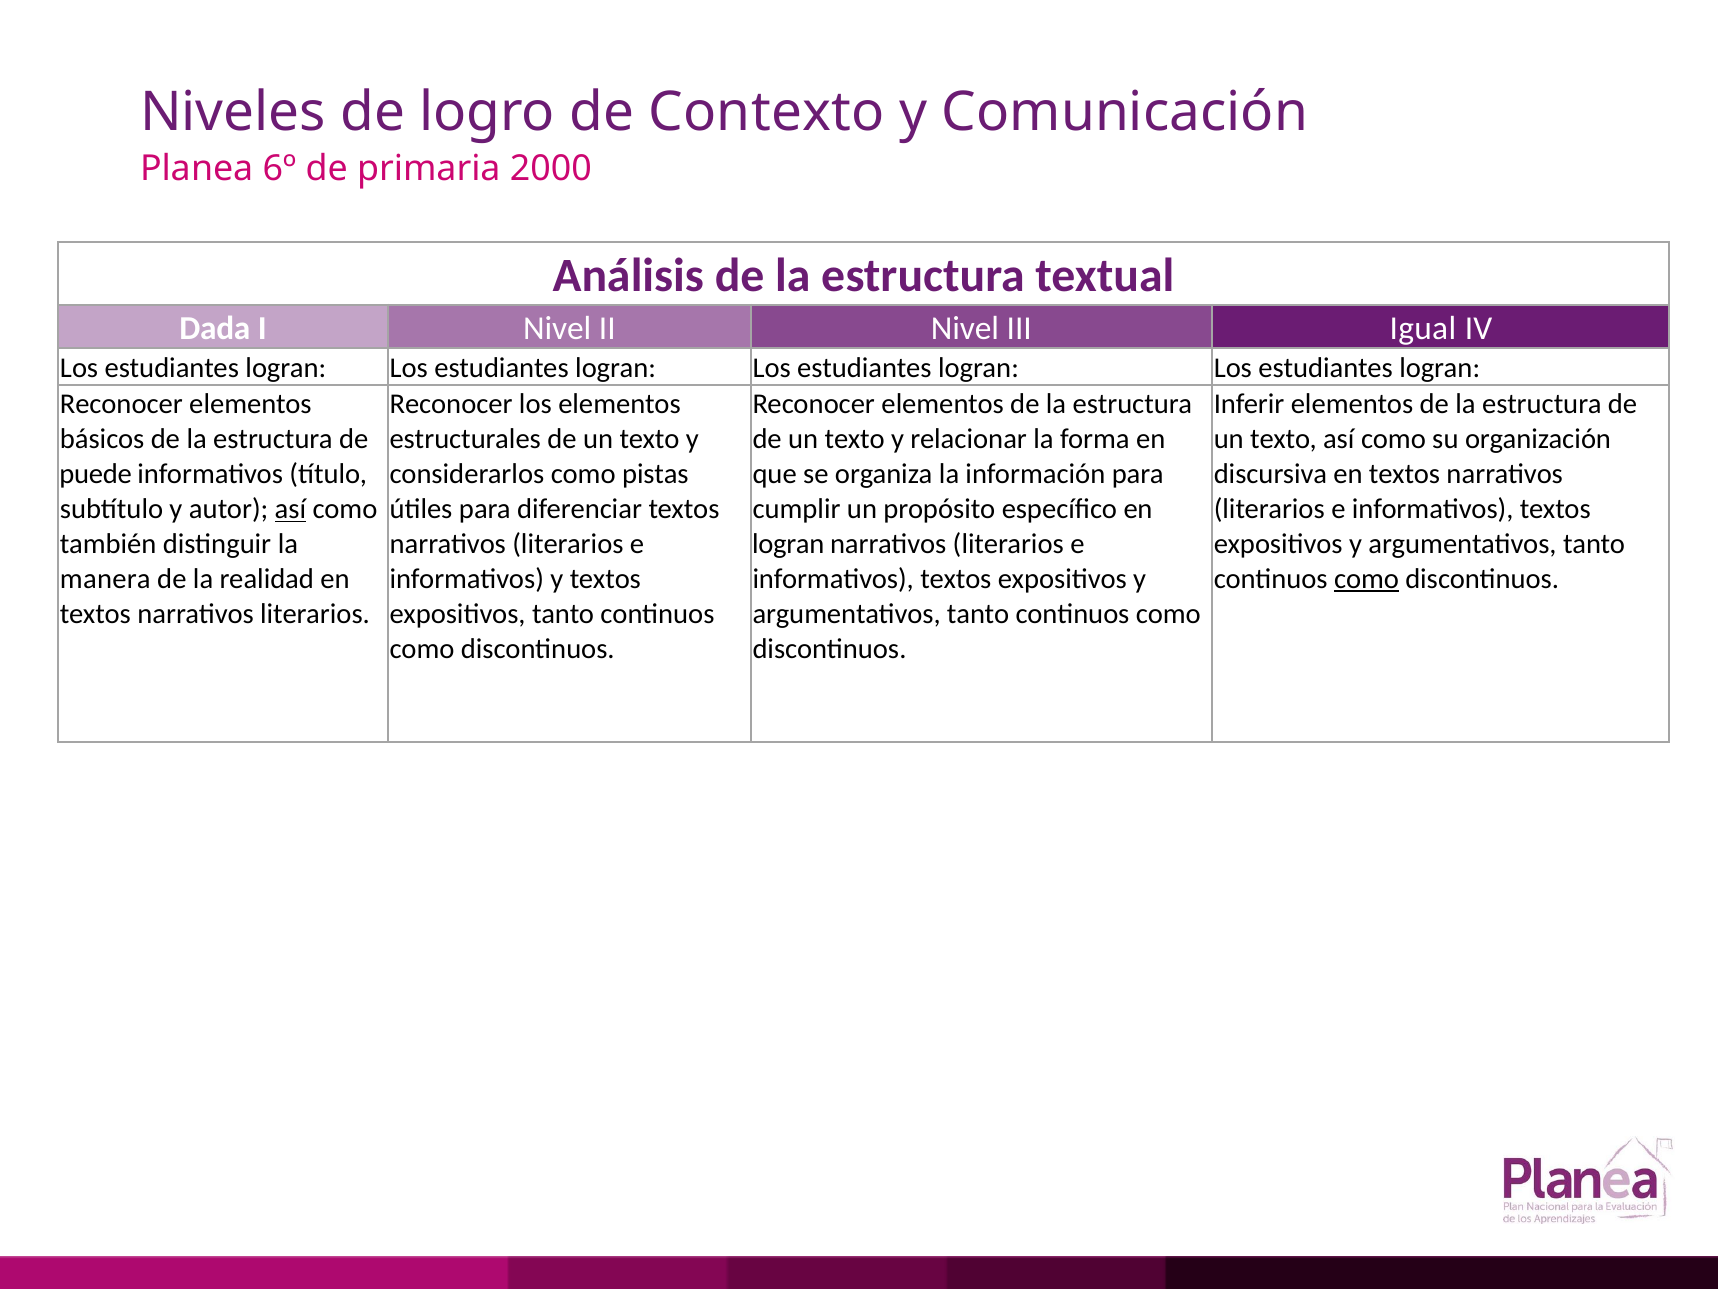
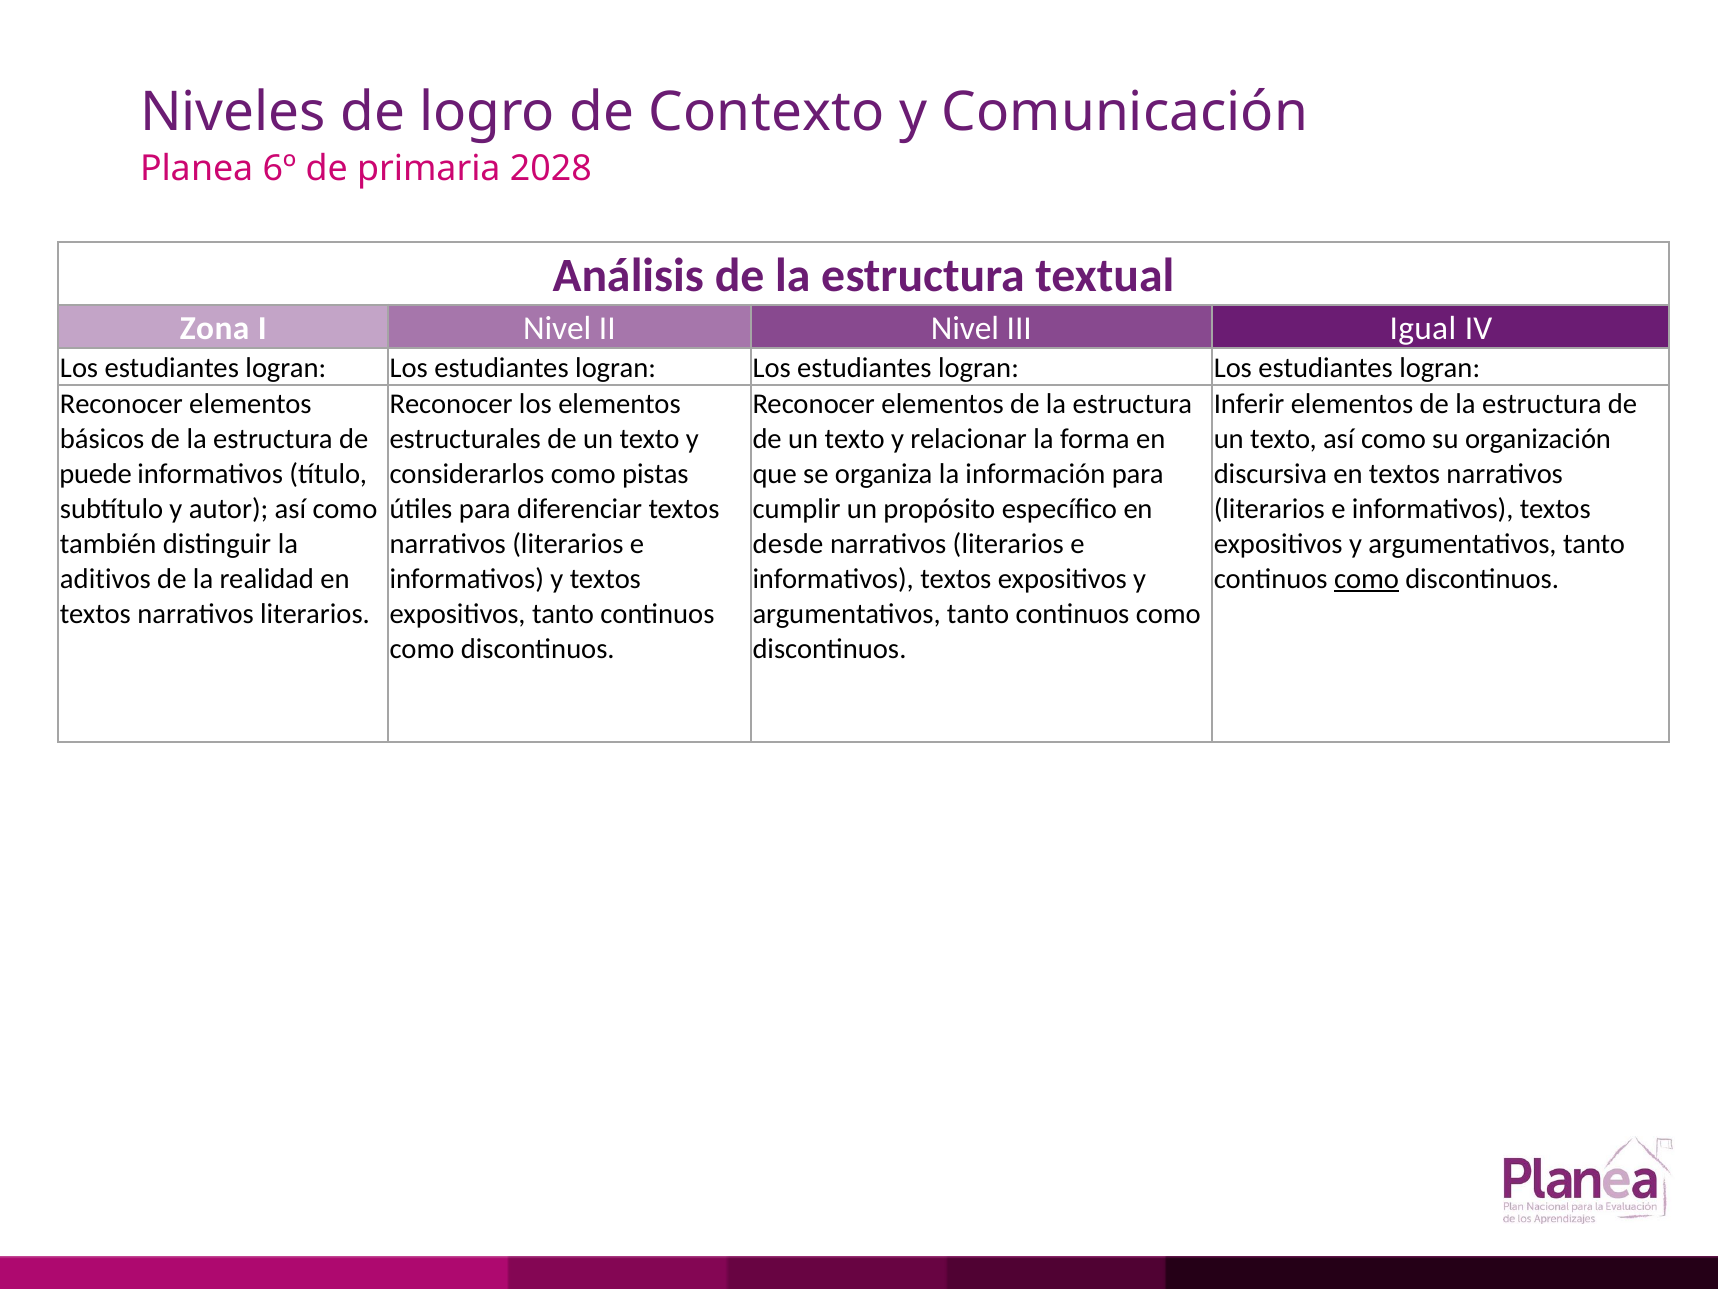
2000: 2000 -> 2028 (551, 168)
Dada: Dada -> Zona (215, 328)
así underline: present -> none (290, 509)
logran: logran -> desde (788, 544)
manera: manera -> aditivos (105, 579)
